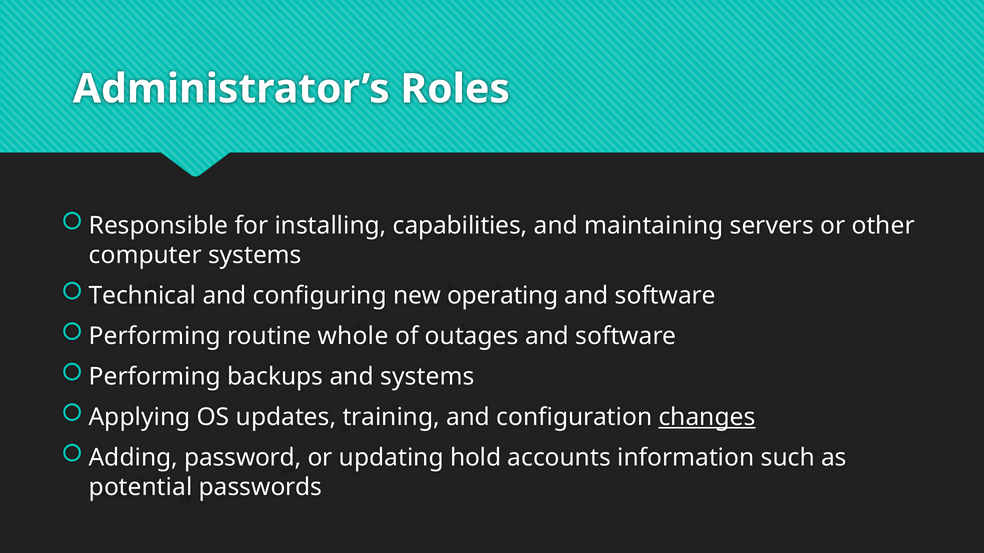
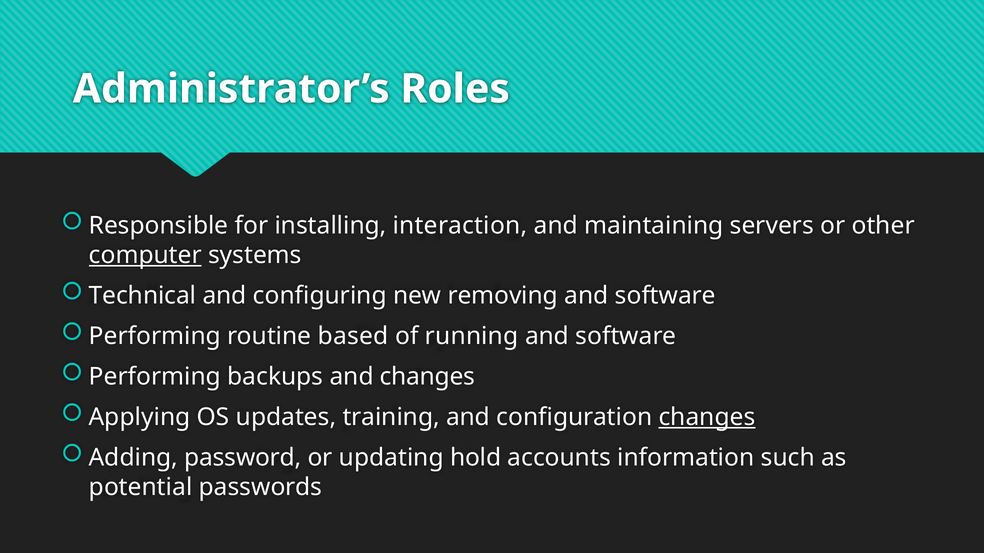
capabilities: capabilities -> interaction (460, 226)
computer underline: none -> present (145, 255)
operating: operating -> removing (503, 296)
whole: whole -> based (353, 336)
outages: outages -> running (472, 336)
and systems: systems -> changes (428, 377)
